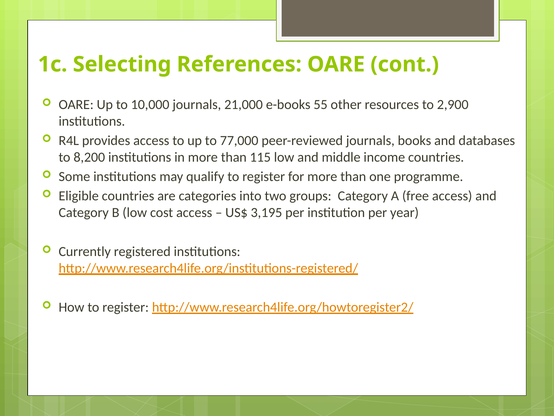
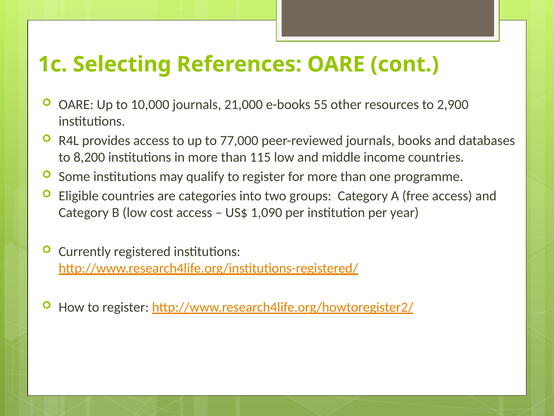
3,195: 3,195 -> 1,090 (266, 212)
